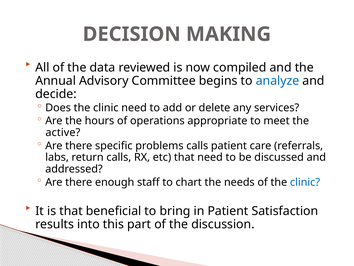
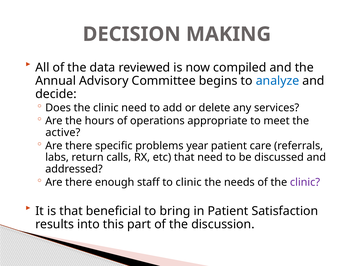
problems calls: calls -> year (197, 145)
to chart: chart -> clinic (189, 182)
clinic colour: blue -> purple (305, 182)
